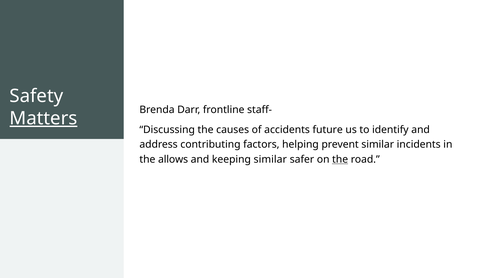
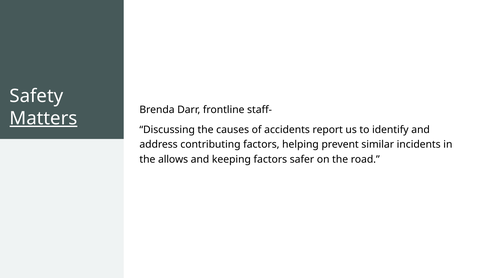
future: future -> report (328, 130)
keeping similar: similar -> factors (270, 160)
the underline: present -> none (340, 160)
